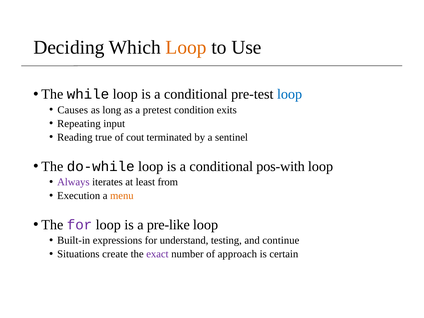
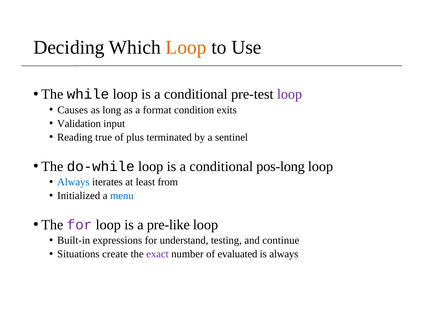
loop colour: blue -> purple (290, 94)
pretest: pretest -> format (157, 110)
Repeating: Repeating -> Validation (79, 124)
cout: cout -> plus (135, 137)
pos-with: pos-with -> pos-long (281, 166)
Always colour: purple -> blue (73, 182)
Execution: Execution -> Initialized (79, 196)
menu colour: orange -> blue (122, 196)
approach: approach -> evaluated (237, 254)
is certain: certain -> always (284, 254)
